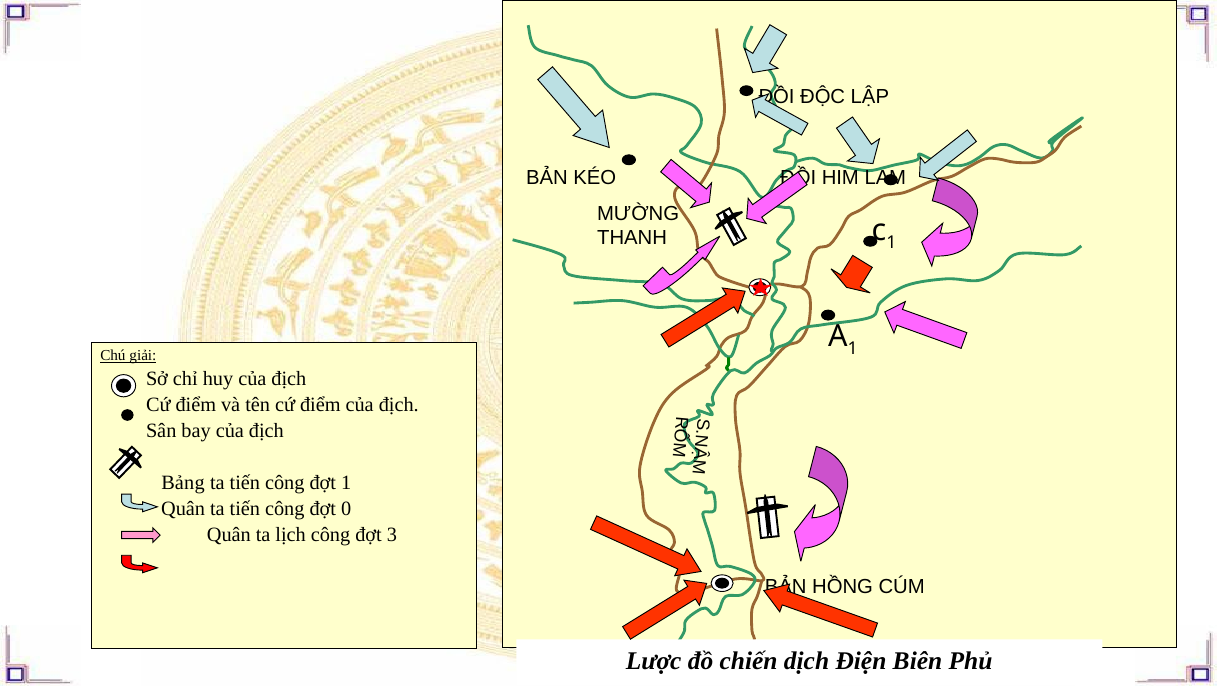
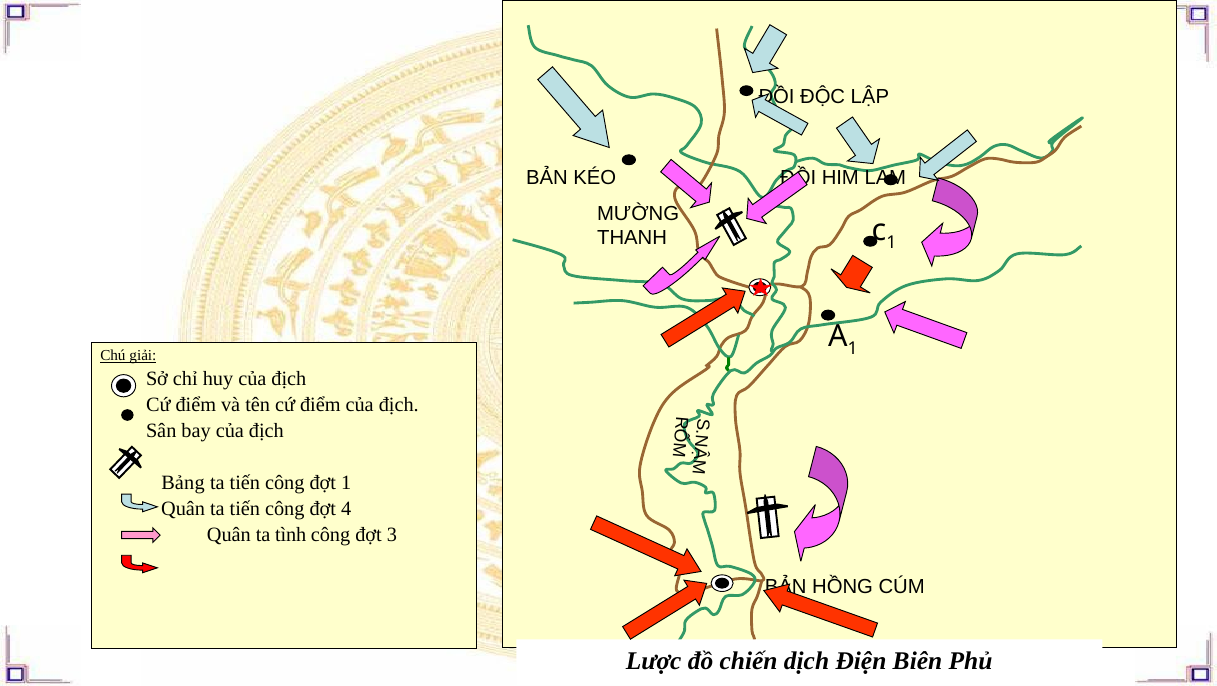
0: 0 -> 4 (346, 509)
lịch: lịch -> tình (291, 535)
